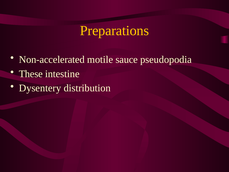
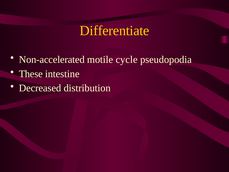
Preparations: Preparations -> Differentiate (114, 31)
sauce: sauce -> cycle (127, 59)
Dysentery: Dysentery -> Decreased (40, 88)
